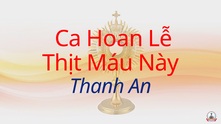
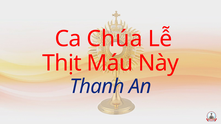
Hoan: Hoan -> Chúa (114, 39)
